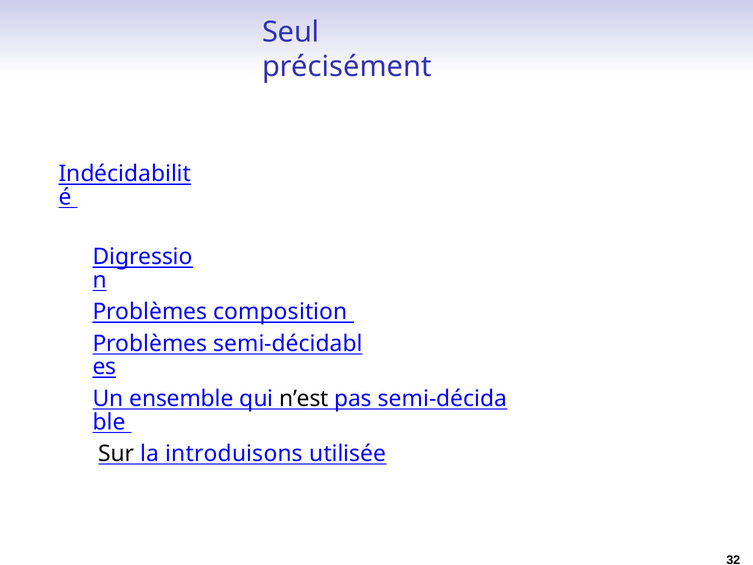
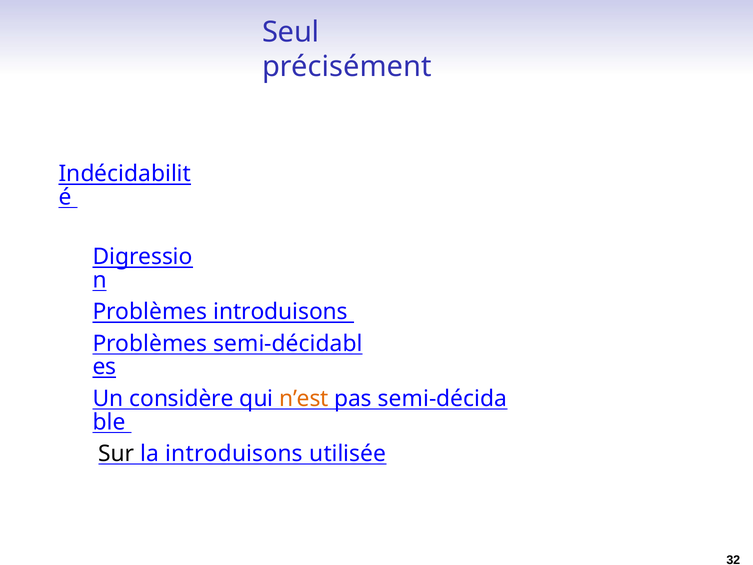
Problèmes composition: composition -> introduisons (281, 312)
ensemble: ensemble -> considère (181, 399)
n’est colour: black -> orange (304, 399)
